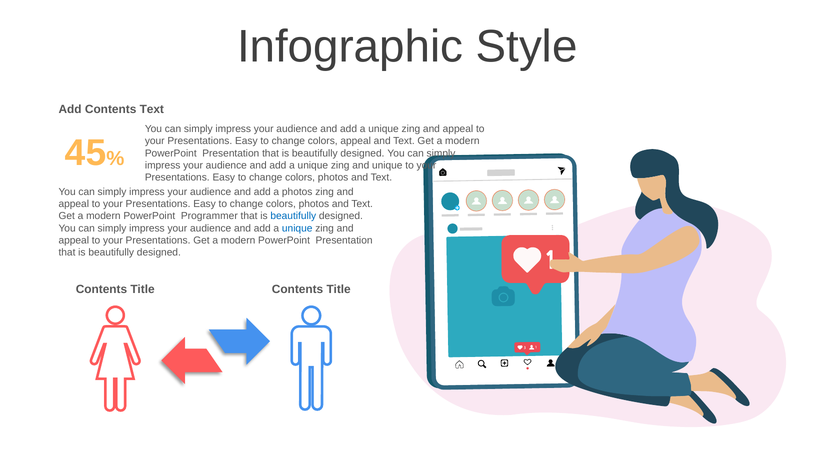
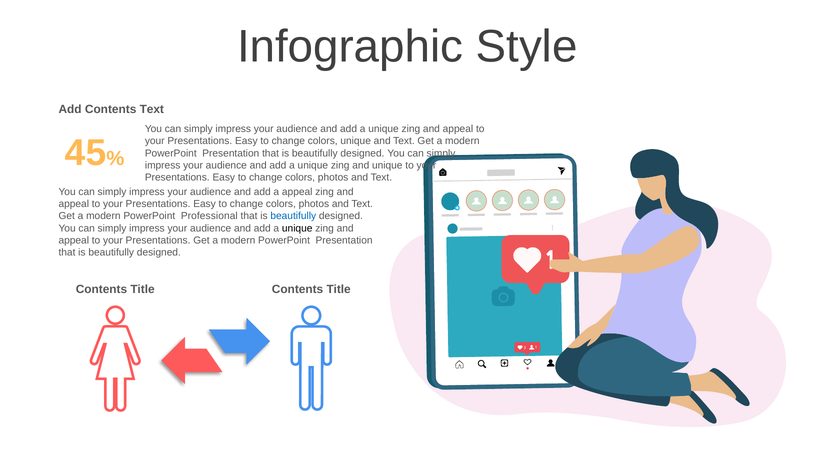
colors appeal: appeal -> unique (356, 141)
a photos: photos -> appeal (297, 192)
Programmer: Programmer -> Professional (209, 216)
unique colour: blue -> black (297, 228)
